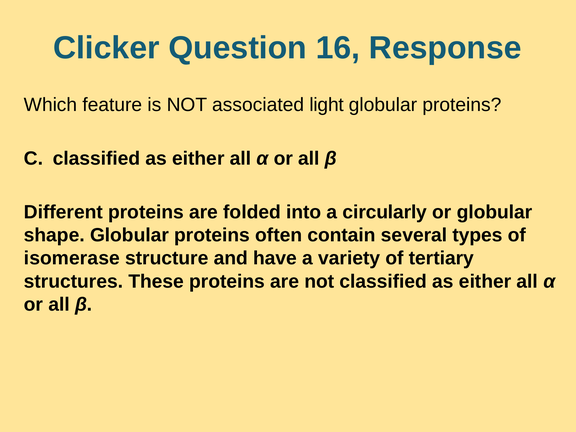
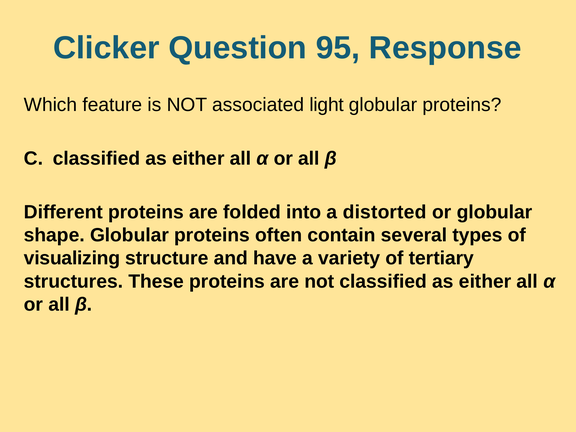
16: 16 -> 95 (338, 48)
circularly: circularly -> distorted (385, 212)
isomerase: isomerase -> visualizing (72, 258)
